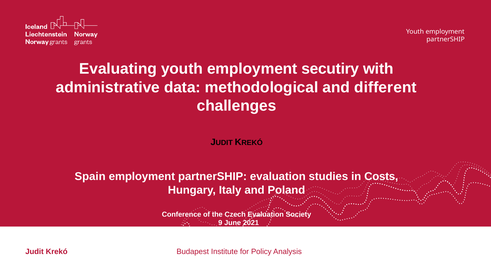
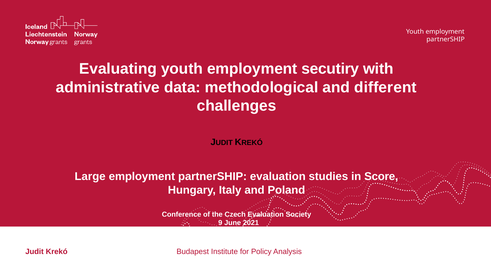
Spain: Spain -> Large (90, 177)
Costs: Costs -> Score (381, 177)
